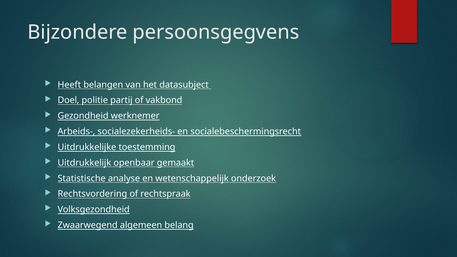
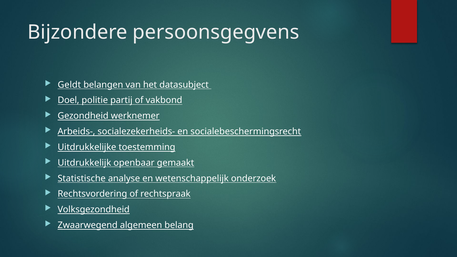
Heeft: Heeft -> Geldt (69, 85)
